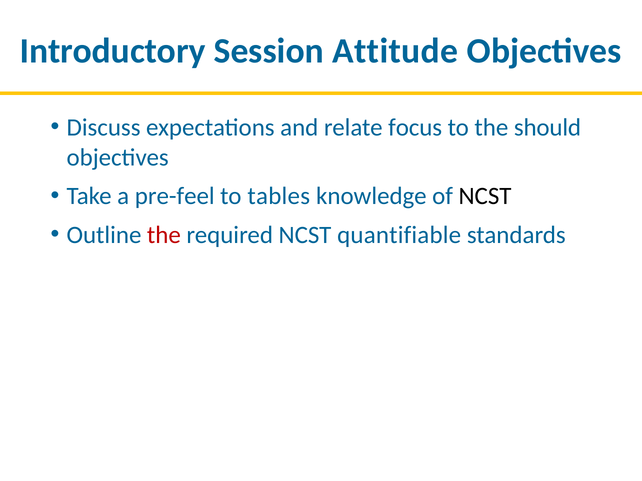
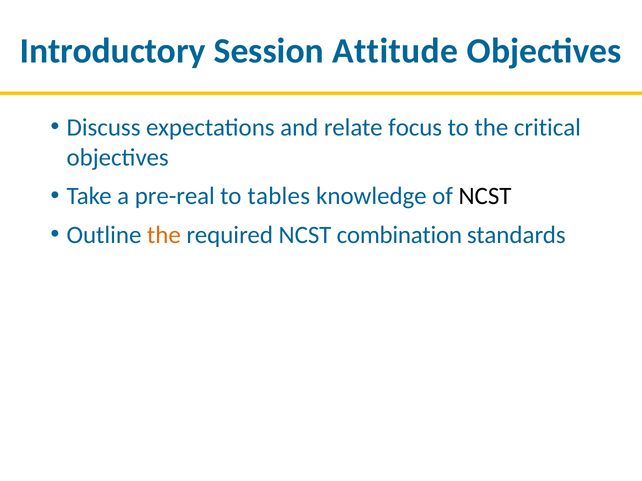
should: should -> critical (547, 127)
pre-feel: pre-feel -> pre-real (175, 196)
the colour: red -> orange (164, 235)
quantifiable: quantifiable -> combination (399, 235)
